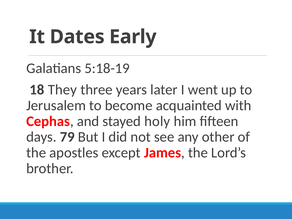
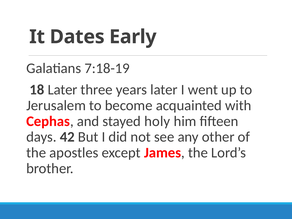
5:18-19: 5:18-19 -> 7:18-19 (107, 68)
18 They: They -> Later (63, 90)
79: 79 -> 42 (67, 137)
